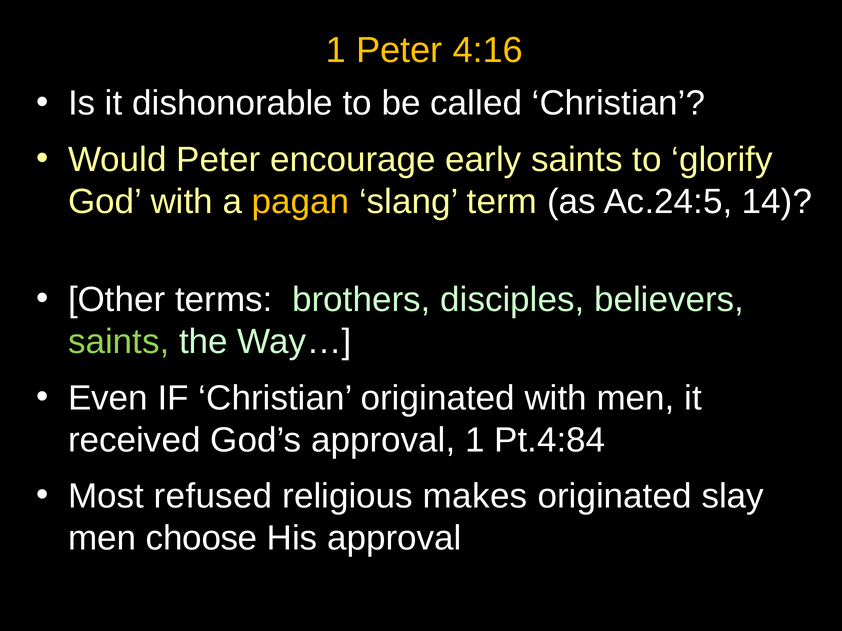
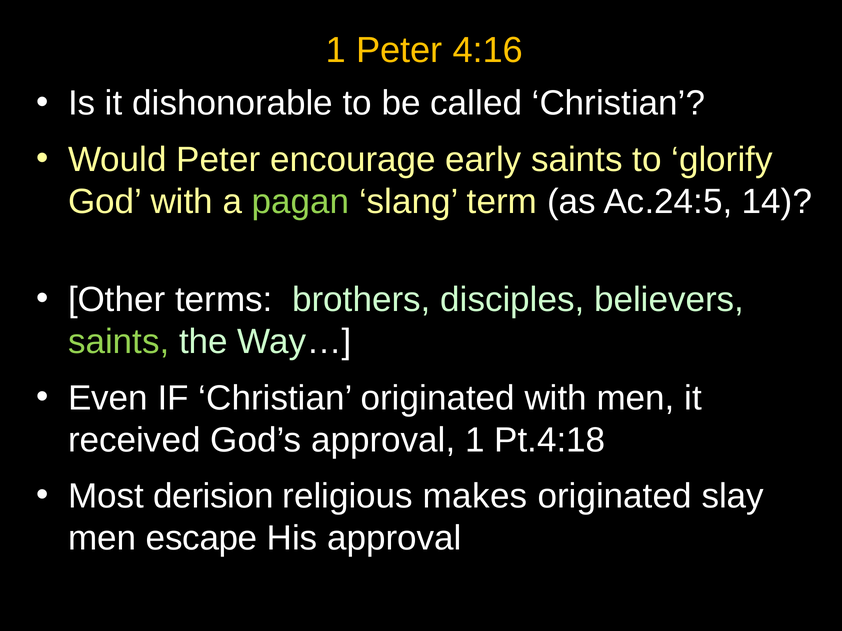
pagan colour: yellow -> light green (301, 202)
Pt.4:84: Pt.4:84 -> Pt.4:18 (550, 440)
refused: refused -> derision (213, 497)
choose: choose -> escape (202, 539)
